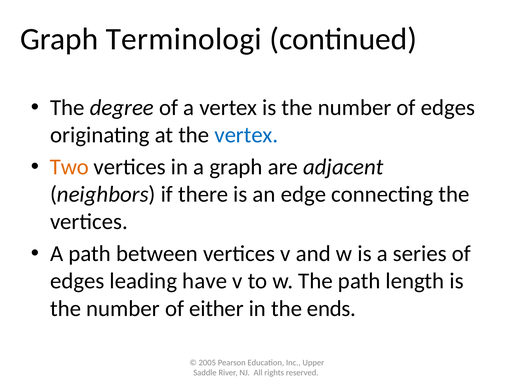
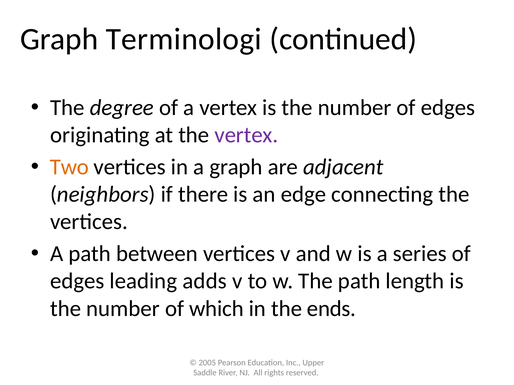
vertex colour: blue -> purple (246, 135)
have: have -> adds (205, 281)
either: either -> which (216, 309)
